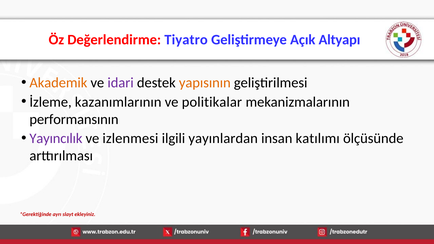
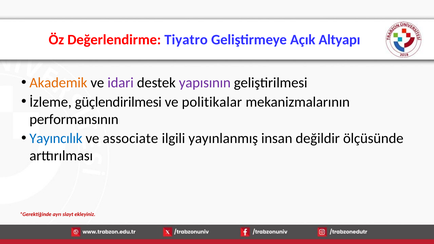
yapısının colour: orange -> purple (205, 83)
kazanımlarının: kazanımlarının -> güçlendirilmesi (118, 102)
Yayıncılık colour: purple -> blue (56, 138)
izlenmesi: izlenmesi -> associate (130, 138)
yayınlardan: yayınlardan -> yayınlanmış (223, 138)
katılımı: katılımı -> değildir (318, 138)
